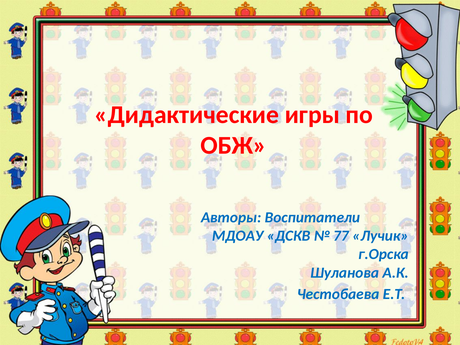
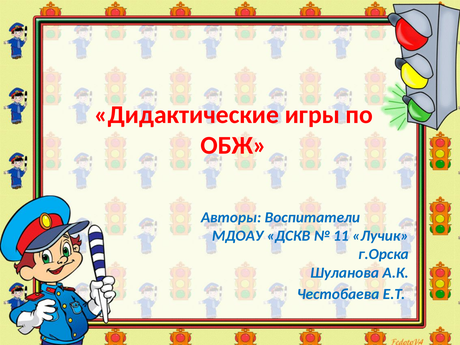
77: 77 -> 11 (341, 236)
